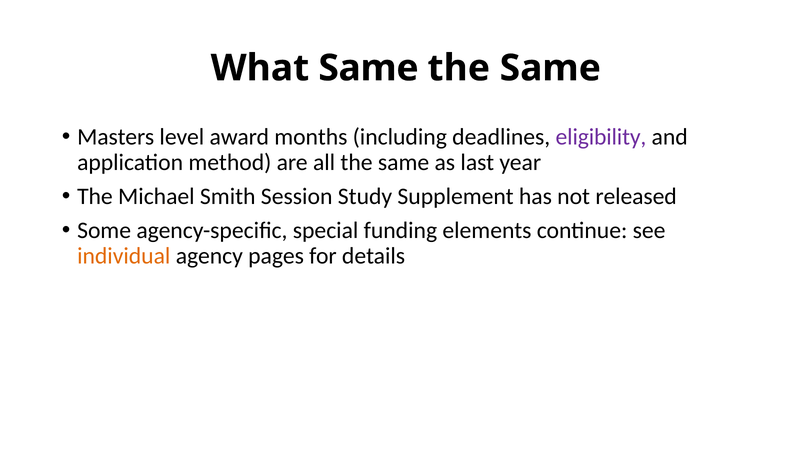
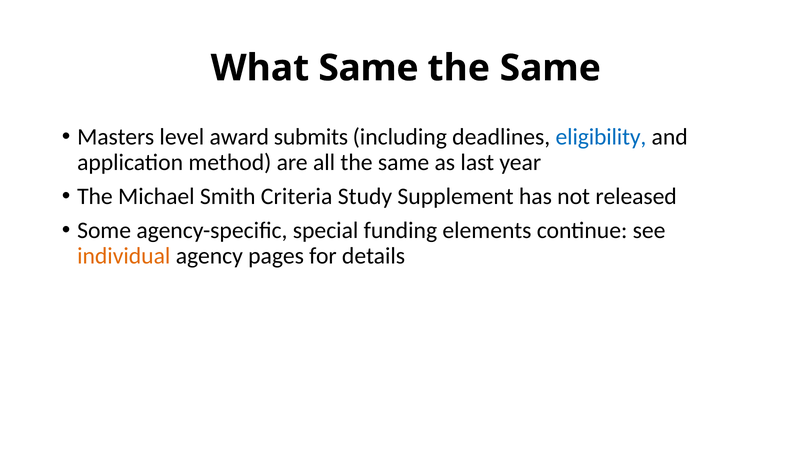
months: months -> submits (311, 137)
eligibility colour: purple -> blue (601, 137)
Session: Session -> Criteria (297, 197)
